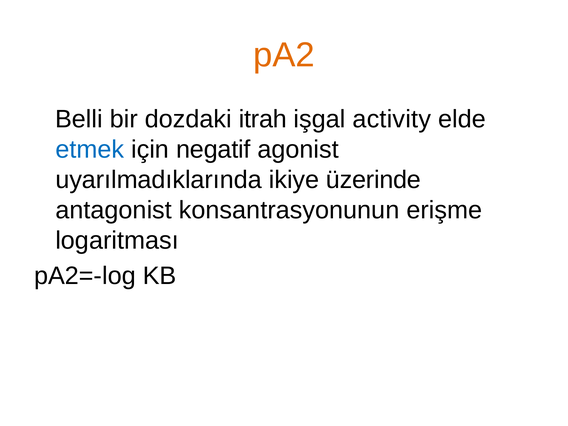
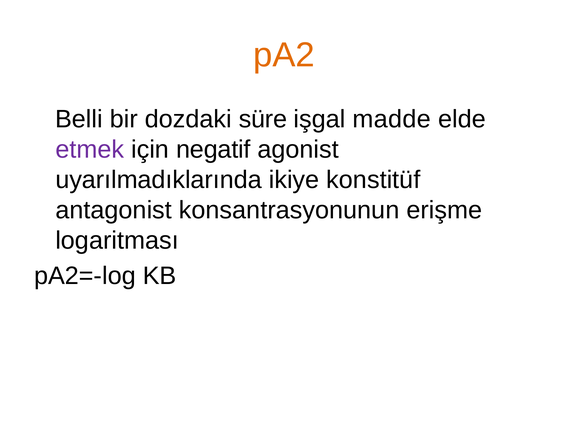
itrah: itrah -> süre (263, 119)
activity: activity -> madde (392, 119)
etmek colour: blue -> purple (90, 149)
üzerinde: üzerinde -> konstitüf (373, 180)
